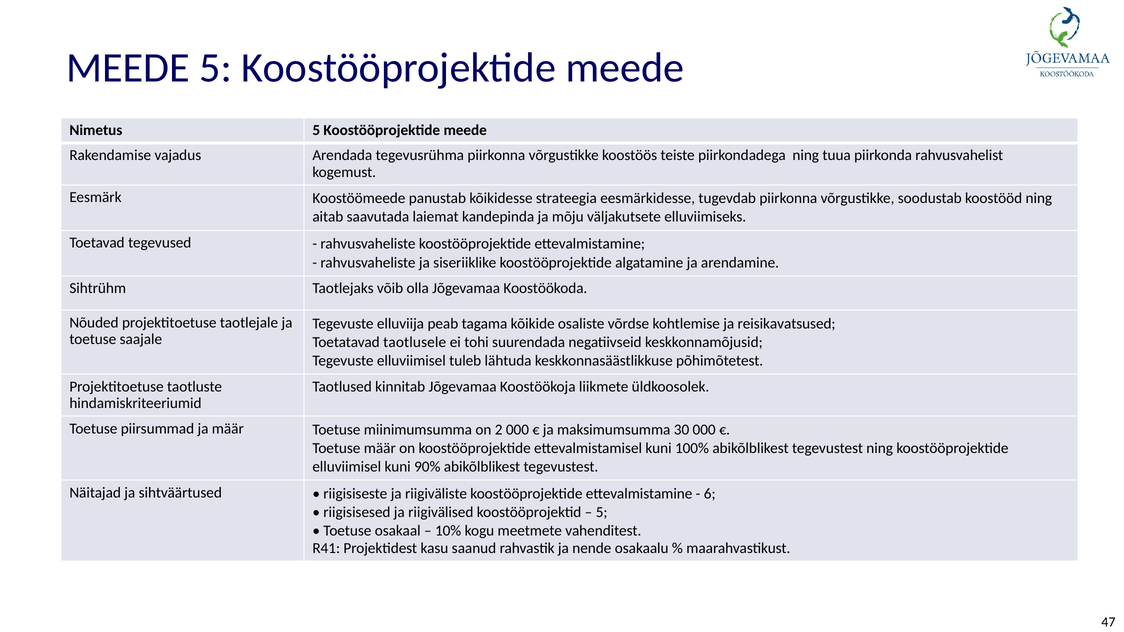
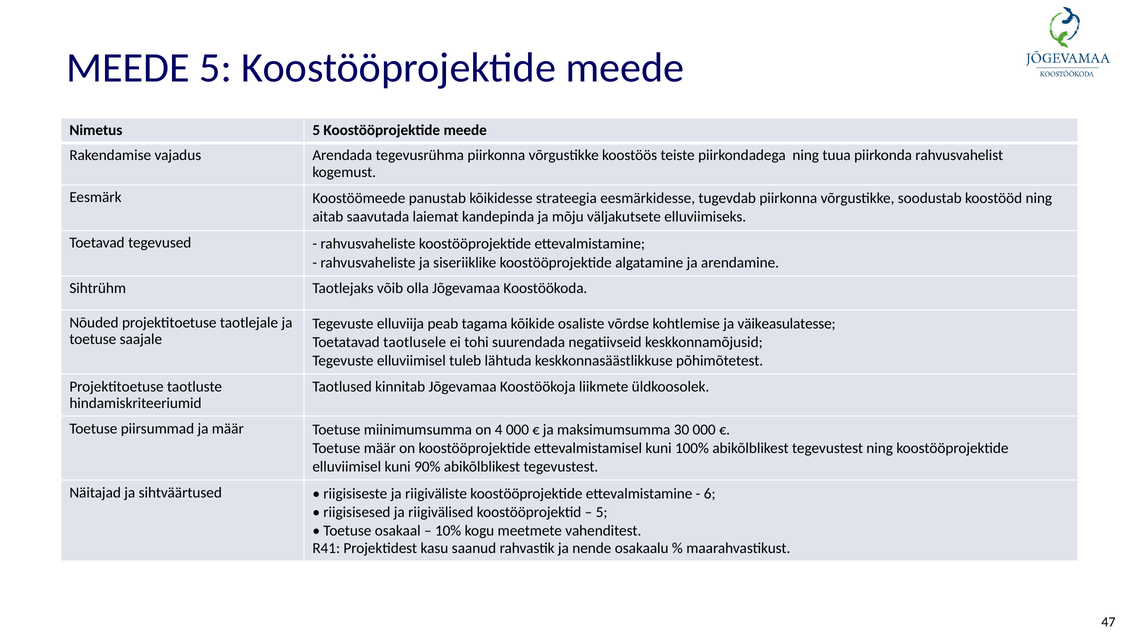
reisikavatsused: reisikavatsused -> väikeasulatesse (787, 324)
2: 2 -> 4 (499, 430)
